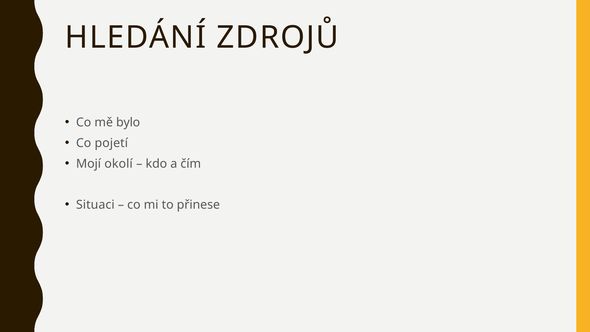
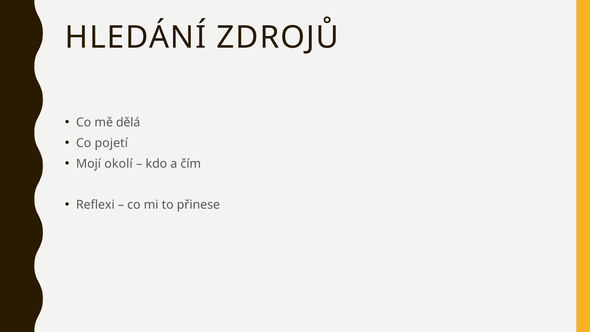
bylo: bylo -> dělá (128, 123)
Situaci: Situaci -> Reflexi (95, 205)
